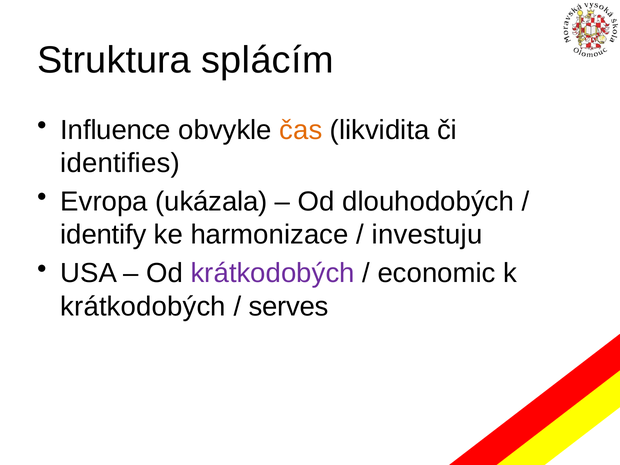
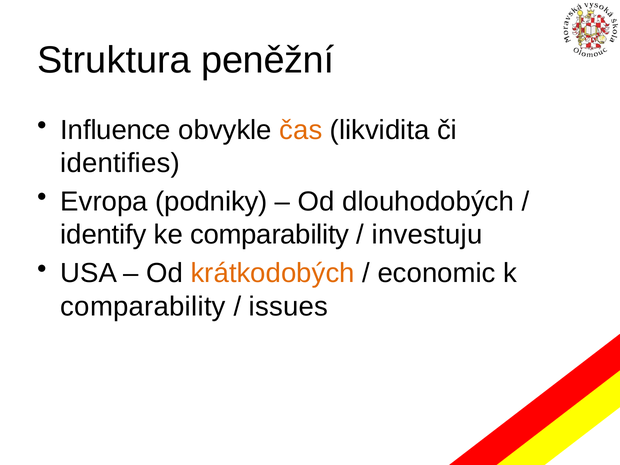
splácím: splácím -> peněžní (268, 60)
ukázala: ukázala -> podniky (211, 202)
ke harmonizace: harmonizace -> comparability (270, 235)
krátkodobých colour: purple -> orange (273, 273)
krátkodobých: krátkodobých -> comparability (143, 306)
serves: serves -> issues (289, 306)
